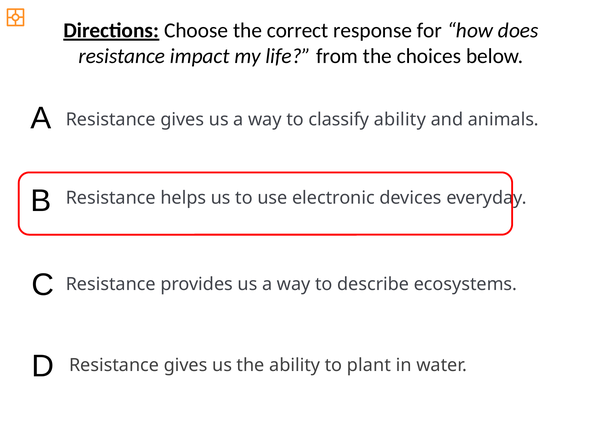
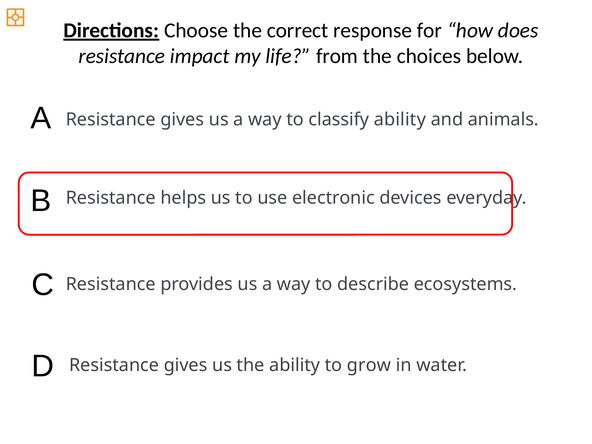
plant: plant -> grow (369, 365)
